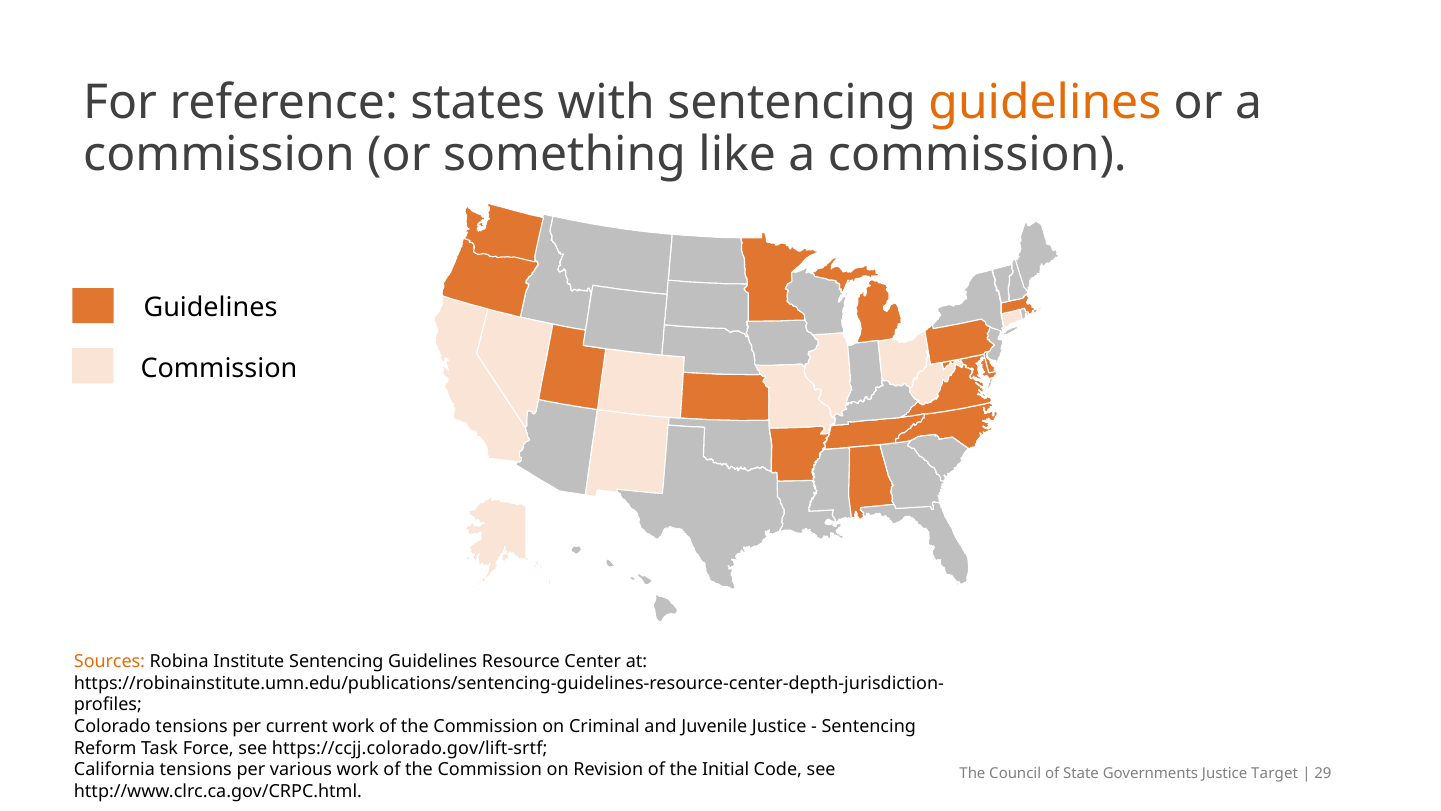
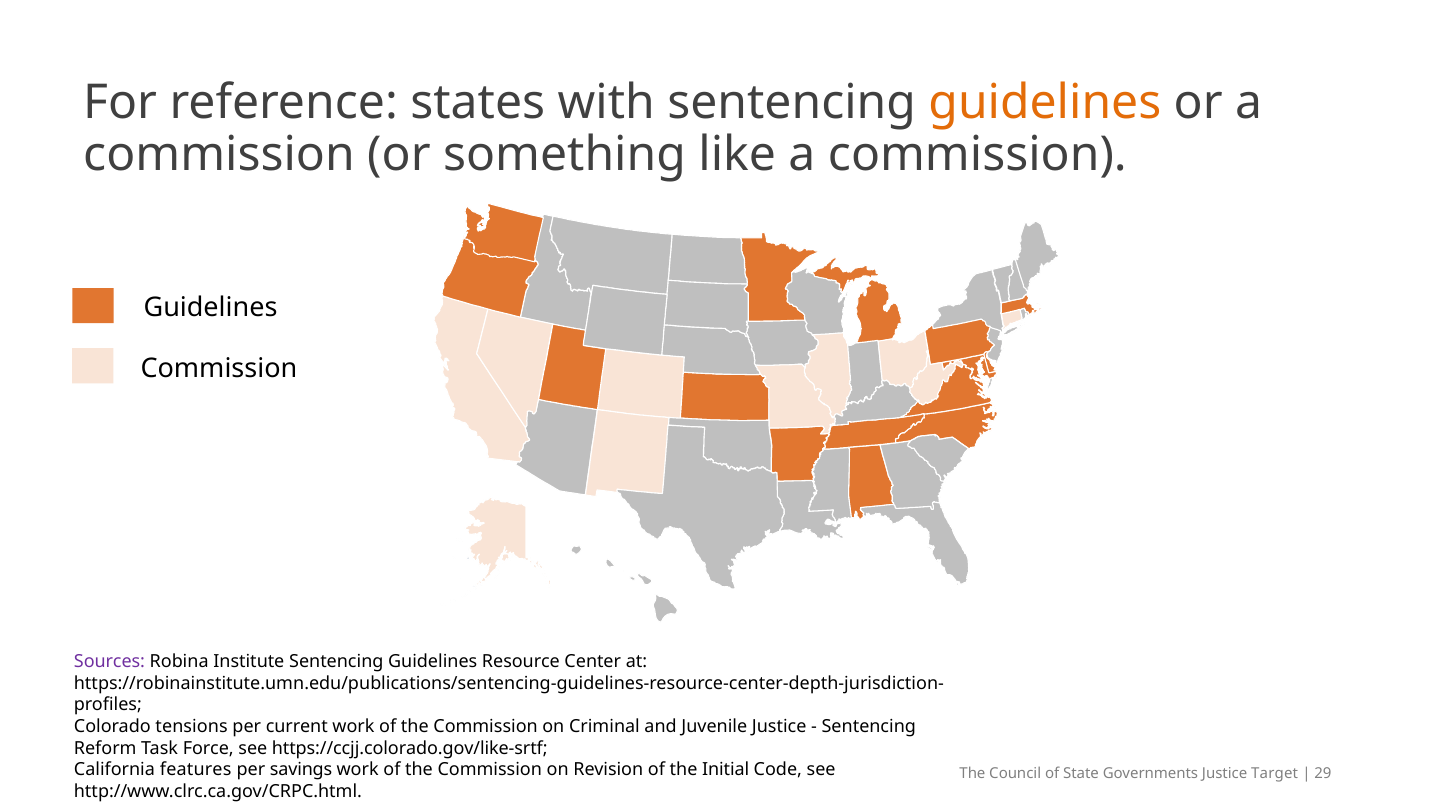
Sources colour: orange -> purple (109, 661)
https://ccjj.colorado.gov/lift-srtf: https://ccjj.colorado.gov/lift-srtf -> https://ccjj.colorado.gov/like-srtf (410, 748)
California tensions: tensions -> features (196, 769)
various: various -> savings (301, 769)
